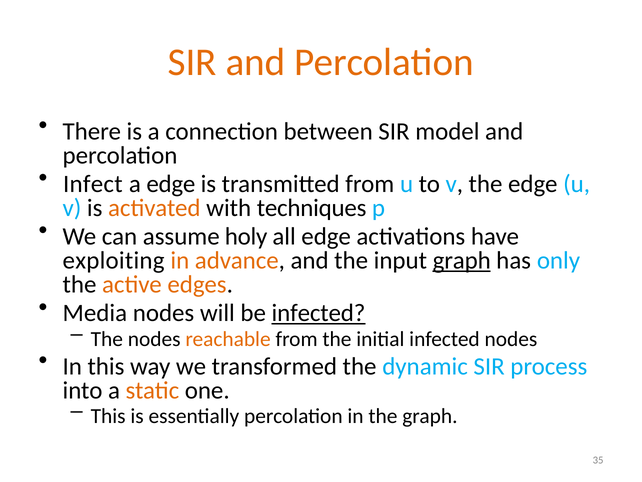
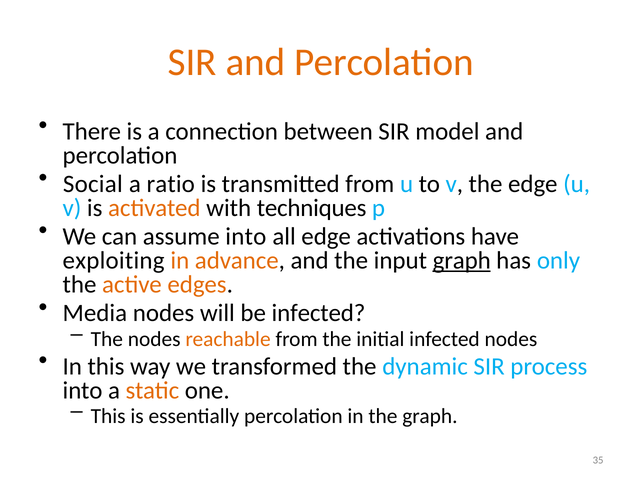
Infect: Infect -> Social (93, 184)
a edge: edge -> ratio (171, 184)
assume holy: holy -> into (246, 236)
infected underline: present -> none (318, 313)
